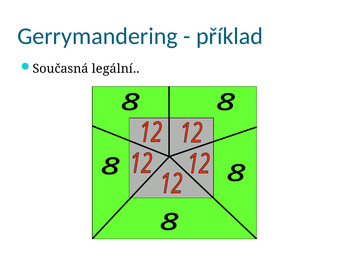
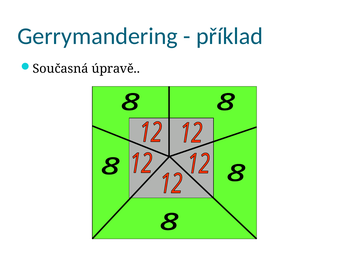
legální: legální -> úpravě (116, 69)
